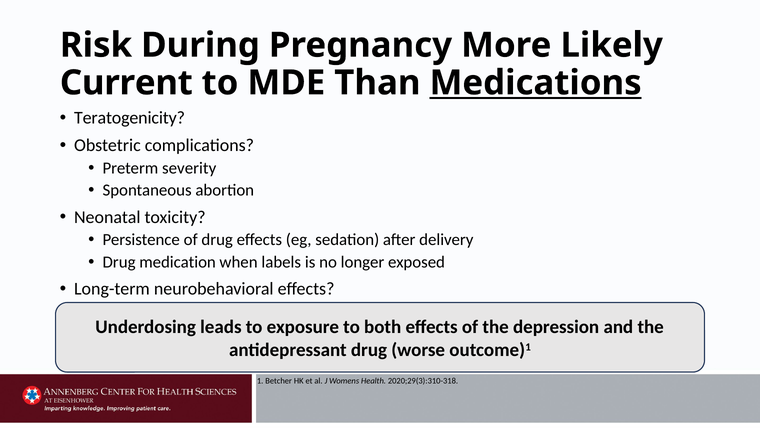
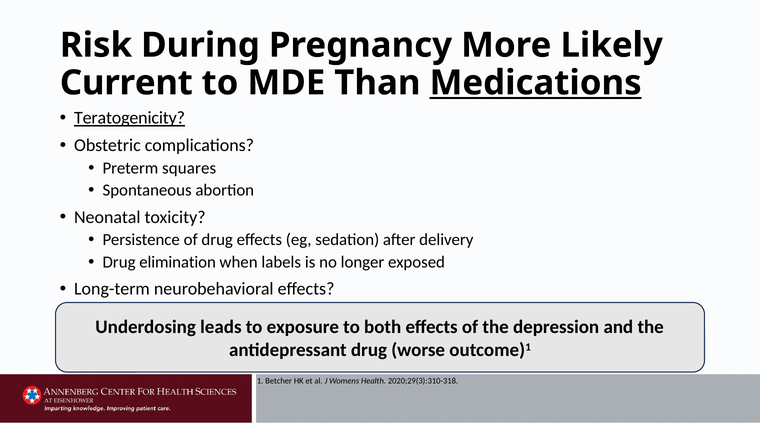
Teratogenicity underline: none -> present (130, 118)
severity: severity -> squares (189, 168)
medication: medication -> elimination (178, 262)
